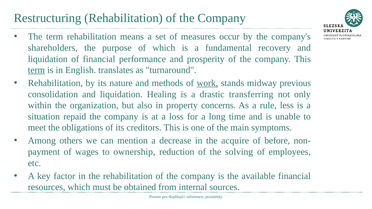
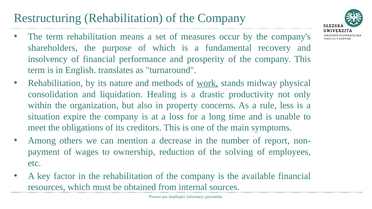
liquidation: liquidation -> insolvency (48, 59)
term underline: present -> none (36, 70)
previous: previous -> physical (295, 83)
transferring: transferring -> productivity (251, 94)
repaid: repaid -> expire (75, 117)
acquire: acquire -> number (235, 141)
before: before -> report (277, 141)
